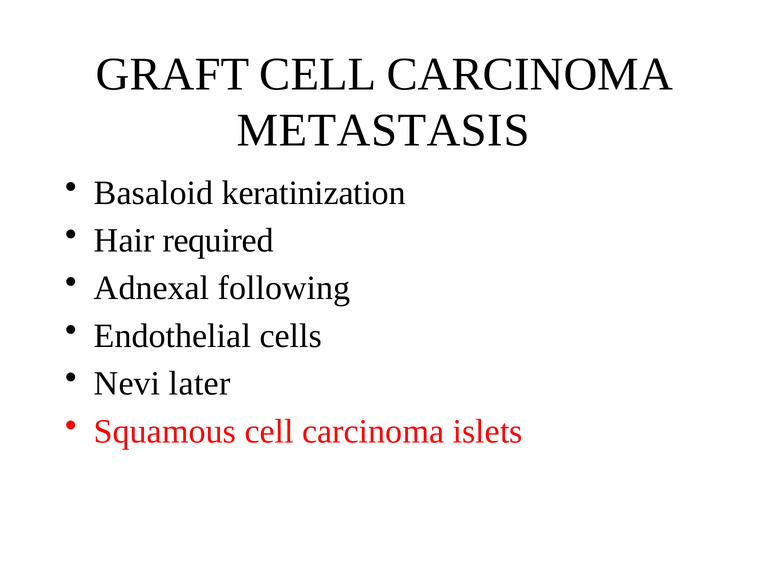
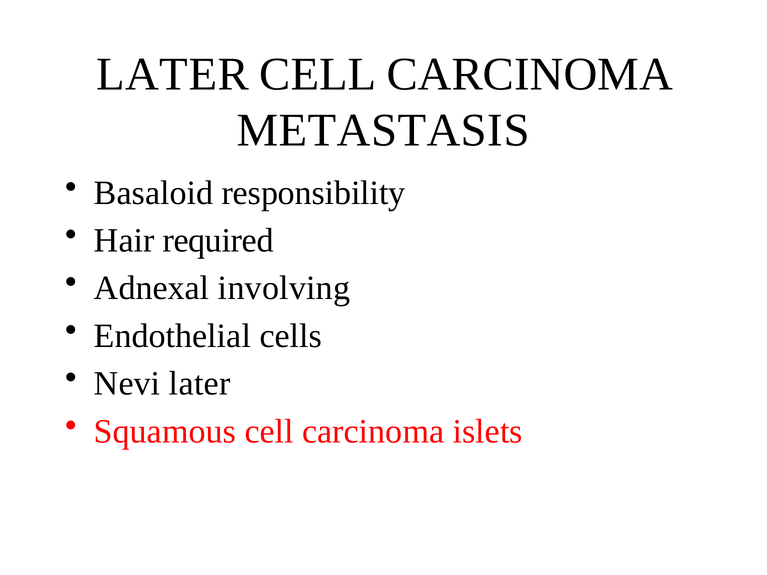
GRAFT: GRAFT -> LATER (172, 74)
keratinization: keratinization -> responsibility (314, 193)
following: following -> involving (284, 288)
